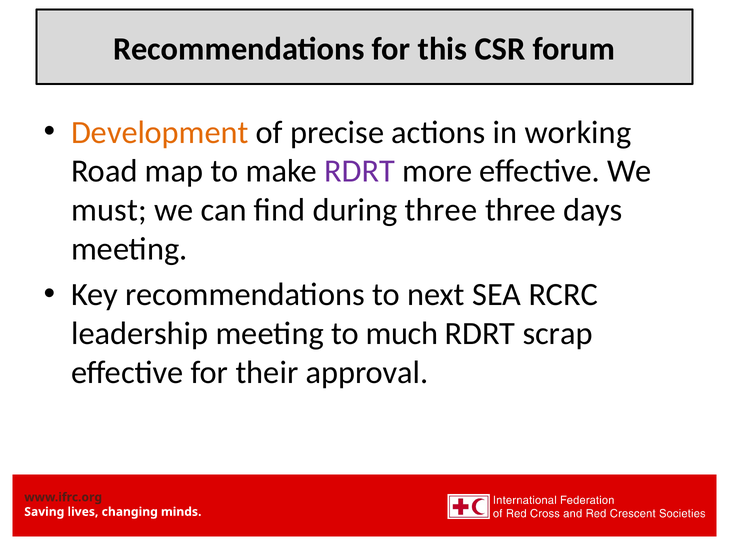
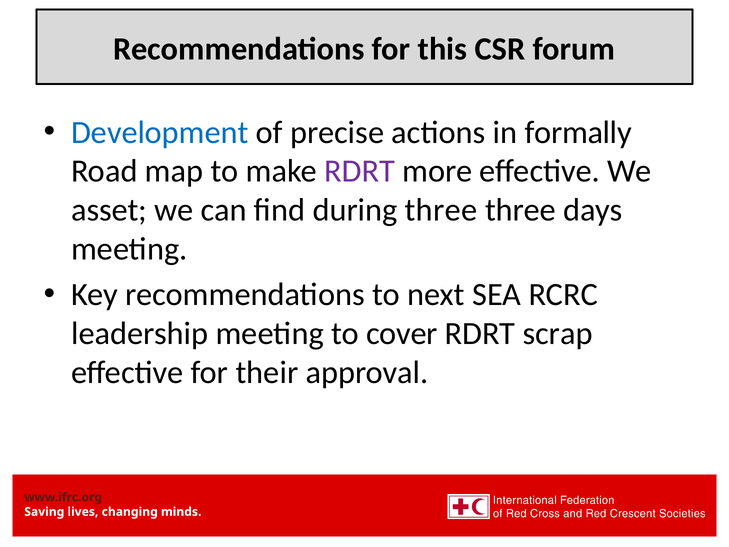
Development colour: orange -> blue (160, 132)
working: working -> formally (578, 132)
must: must -> asset (109, 210)
much: much -> cover (402, 333)
